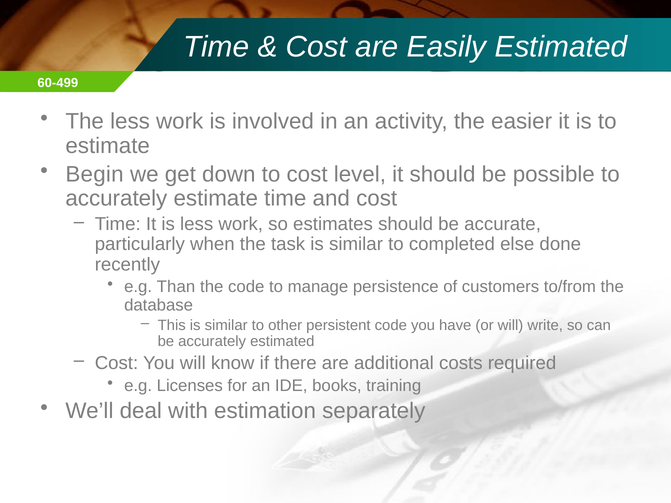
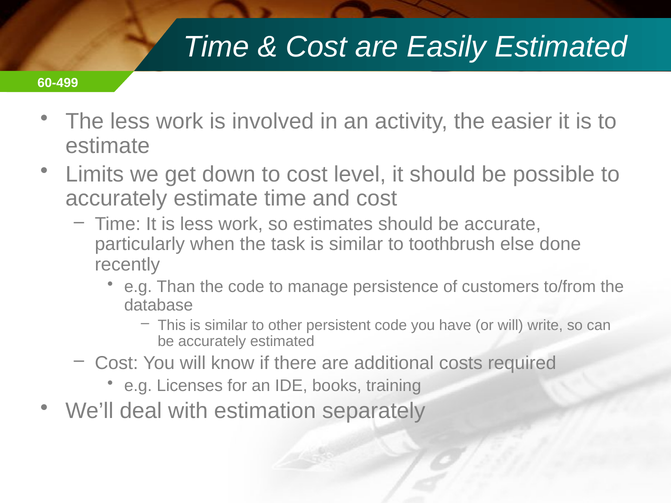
Begin: Begin -> Limits (95, 174)
completed: completed -> toothbrush (452, 244)
